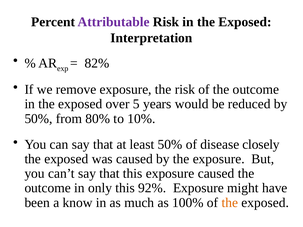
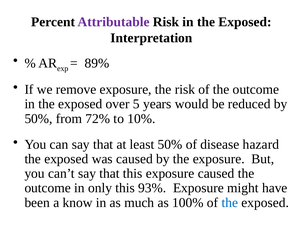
82%: 82% -> 89% (97, 63)
80%: 80% -> 72% (98, 119)
closely: closely -> hazard (261, 145)
92%: 92% -> 93% (152, 188)
the colour: orange -> blue (230, 203)
